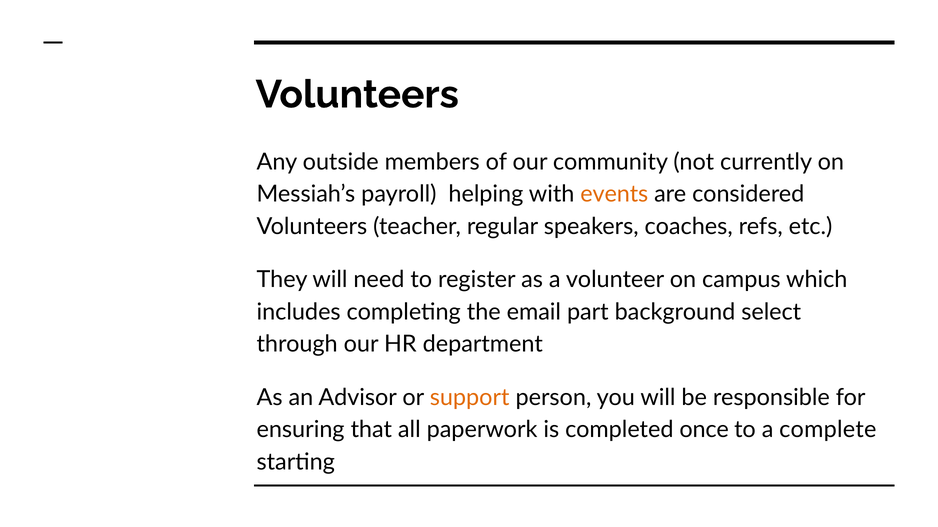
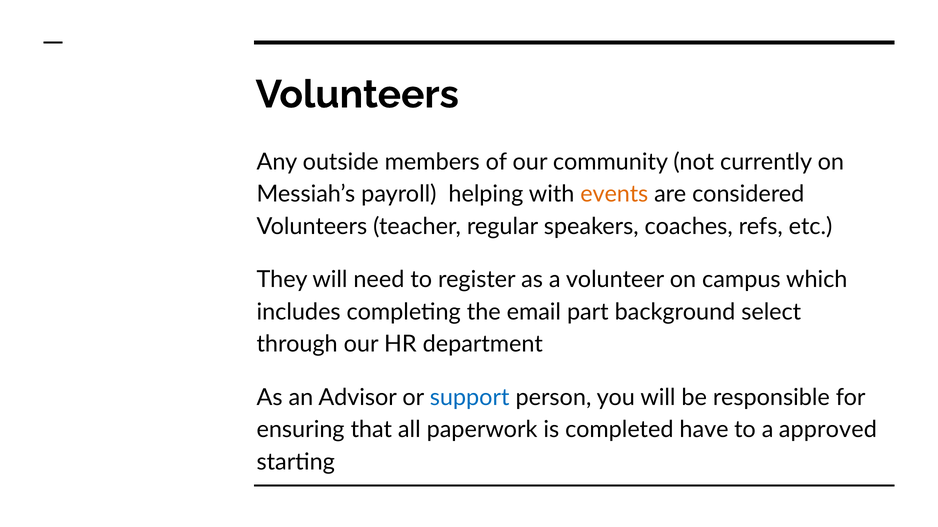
support colour: orange -> blue (470, 398)
once: once -> have (704, 430)
complete: complete -> approved (828, 430)
